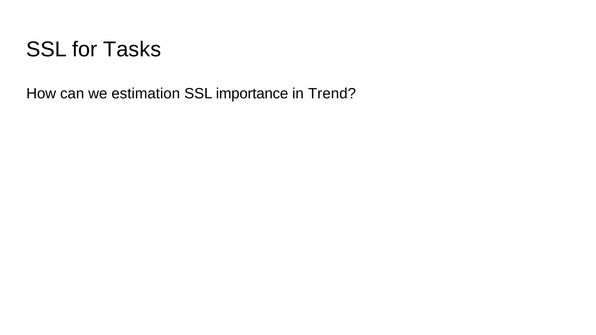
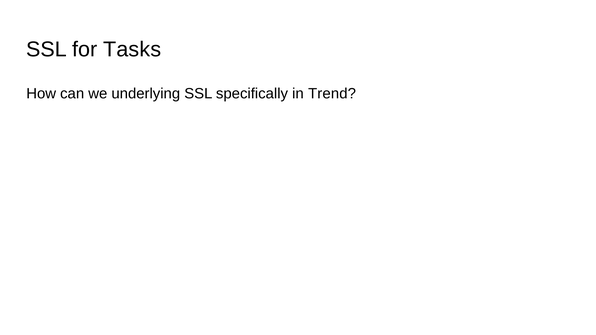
estimation: estimation -> underlying (146, 94)
importance: importance -> specifically (252, 94)
